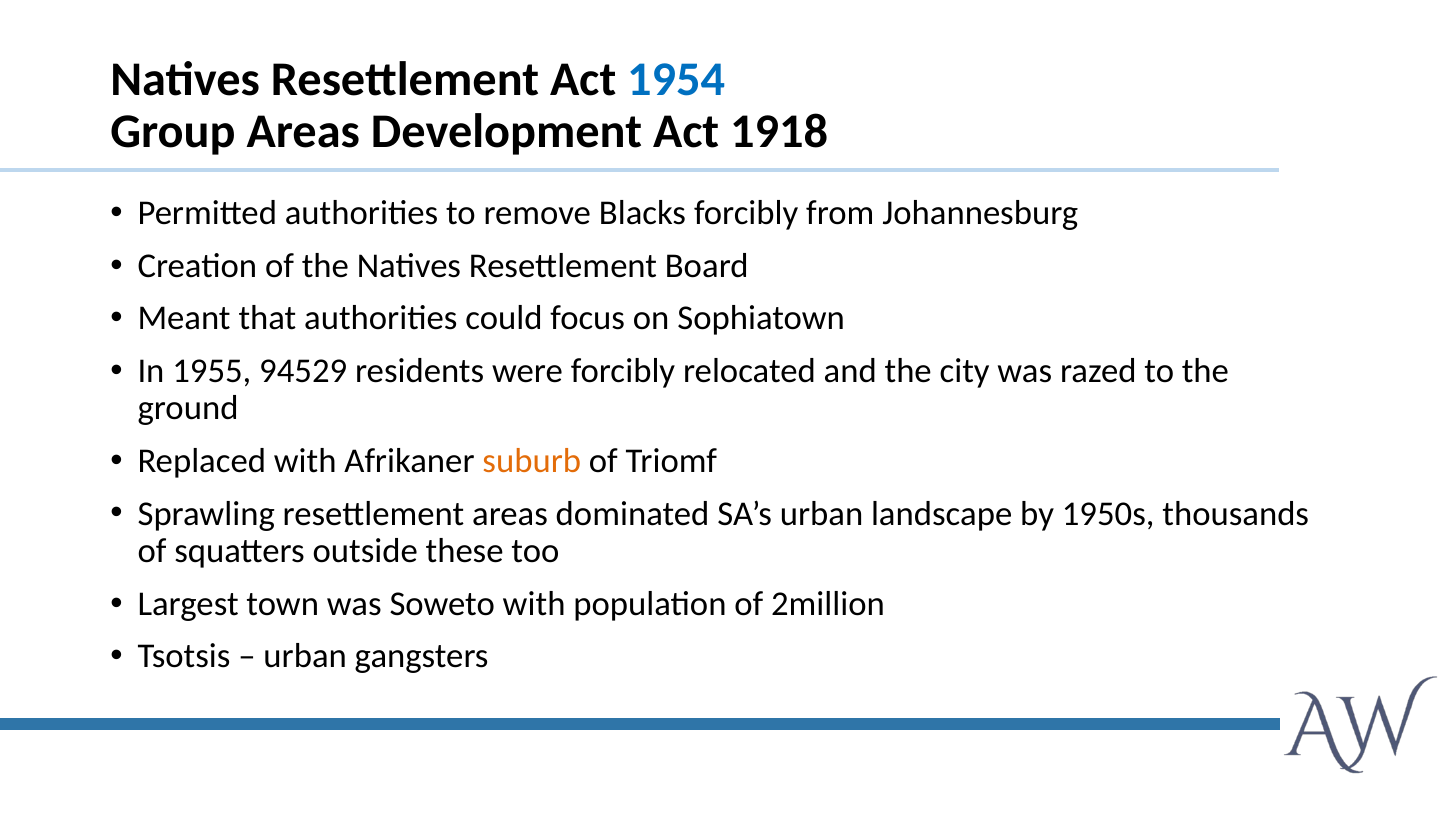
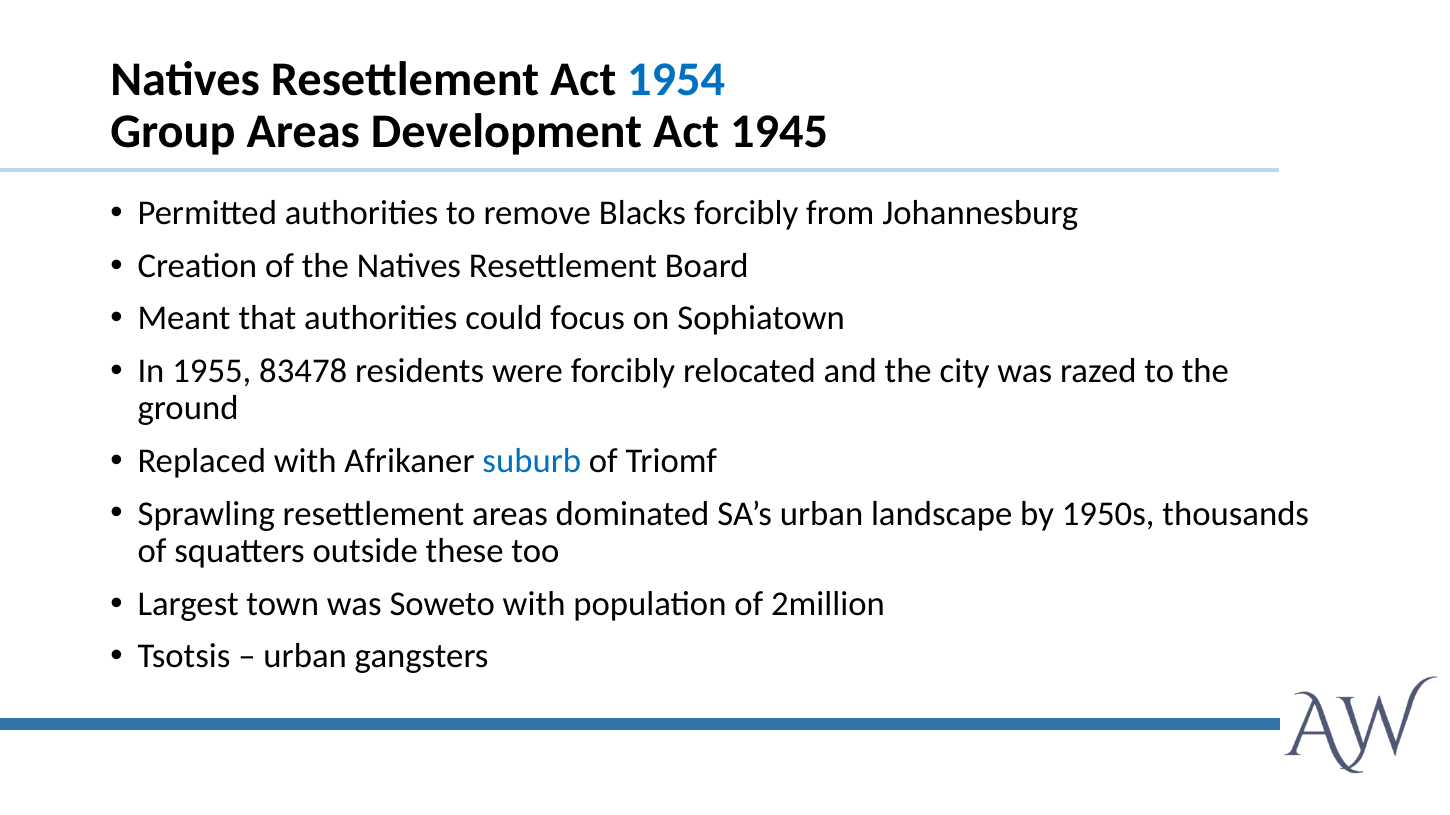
1918: 1918 -> 1945 (779, 132)
94529: 94529 -> 83478 (303, 371)
suburb colour: orange -> blue (532, 461)
